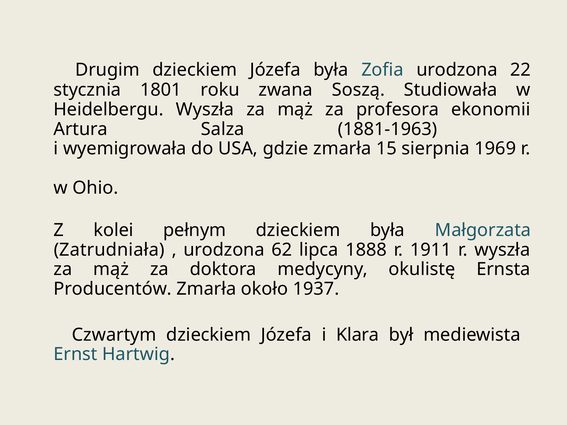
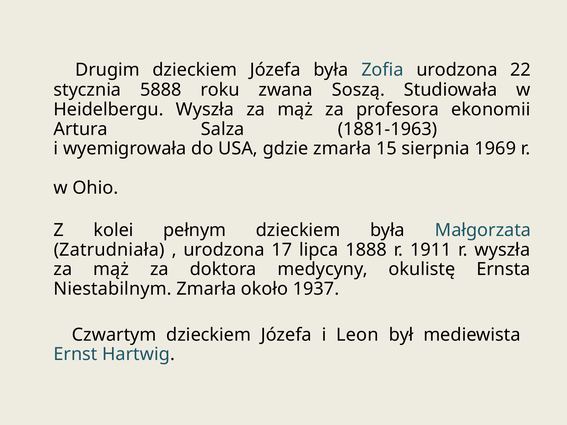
1801: 1801 -> 5888 (161, 90)
62: 62 -> 17 (282, 250)
Producentów: Producentów -> Niestabilnym (113, 289)
Klara: Klara -> Leon (357, 335)
